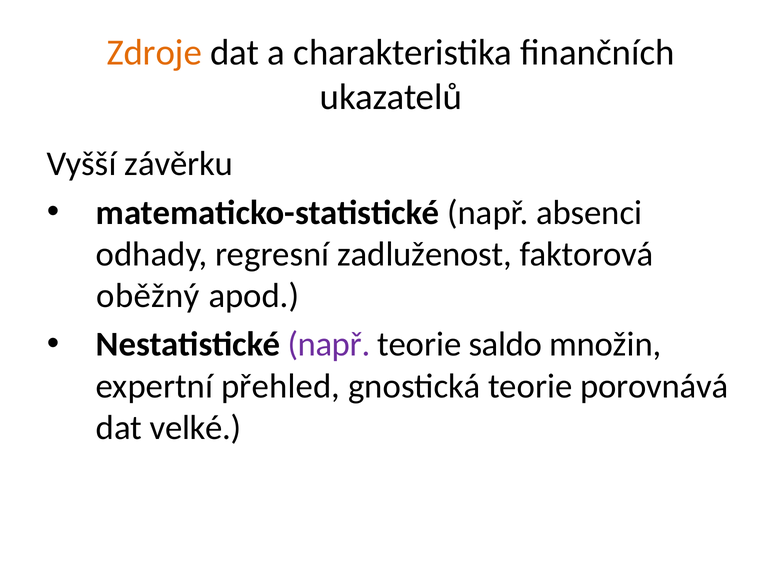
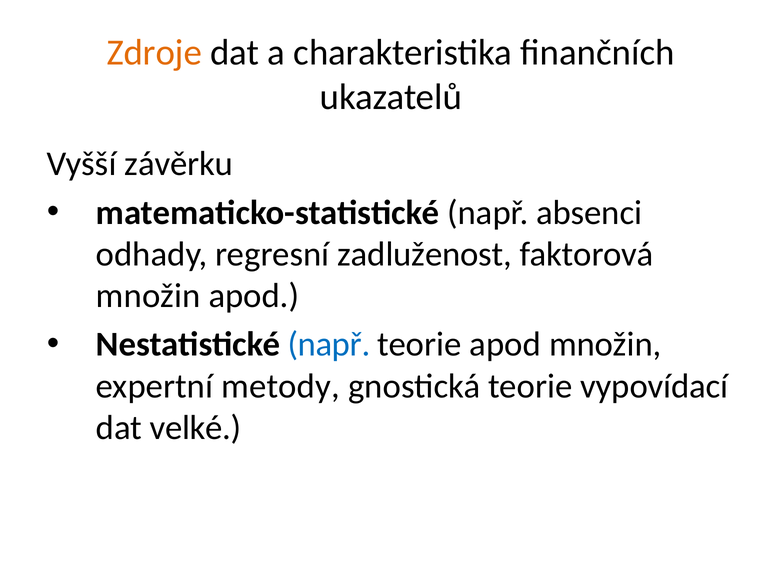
oběžný: oběžný -> množin (148, 296)
např colour: purple -> blue (329, 345)
teorie saldo: saldo -> apod (505, 345)
přehled: přehled -> metody (281, 387)
porovnává: porovnává -> vypovídací (654, 387)
